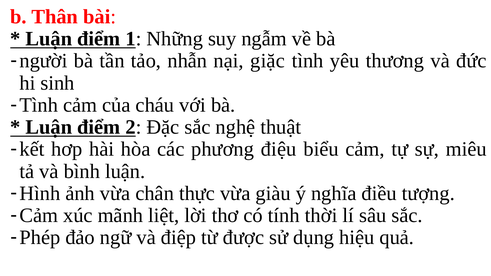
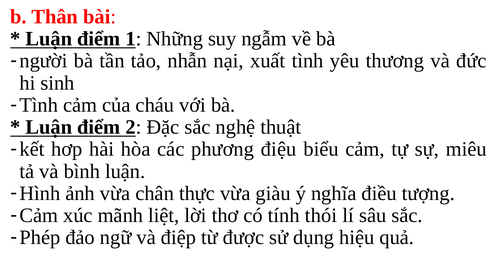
giặc: giặc -> xuất (268, 61)
thời: thời -> thói (321, 216)
